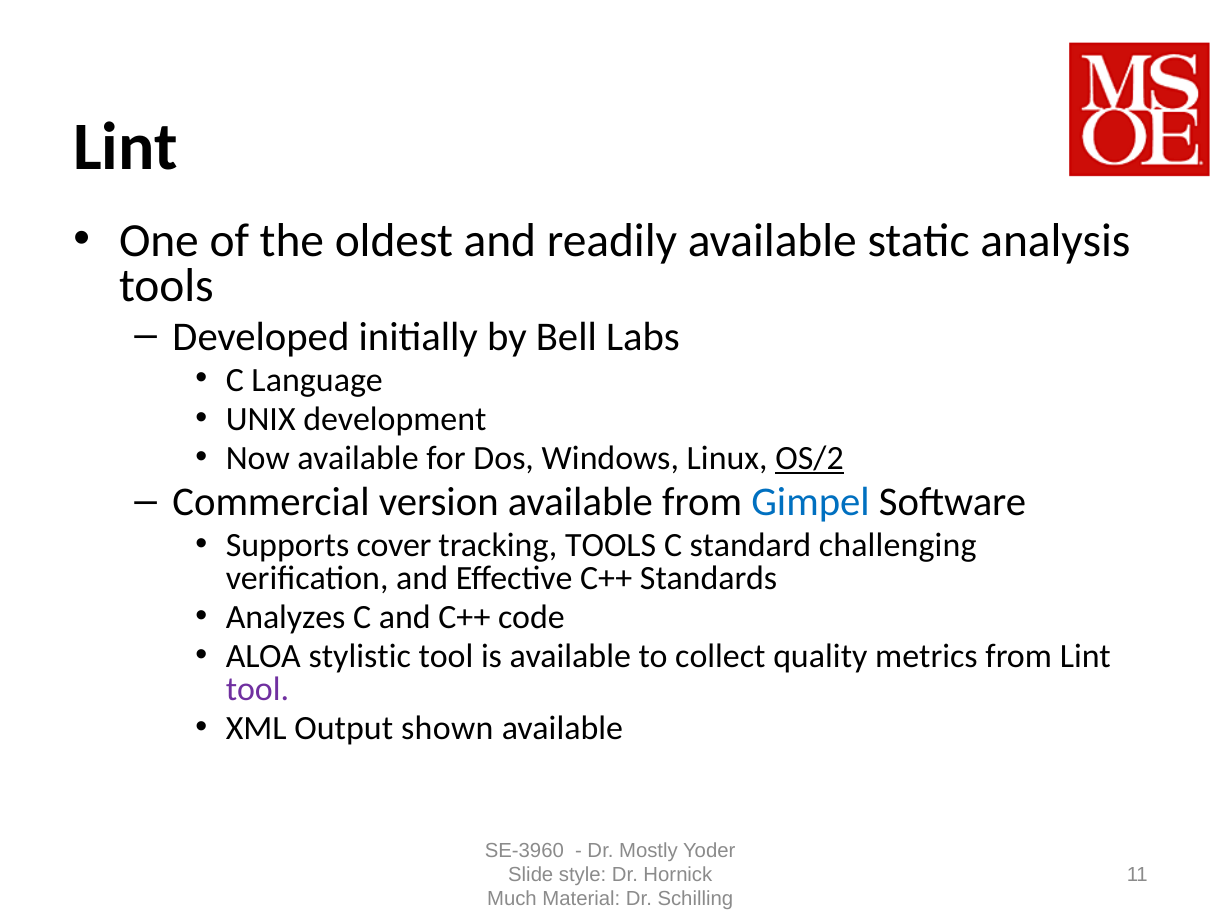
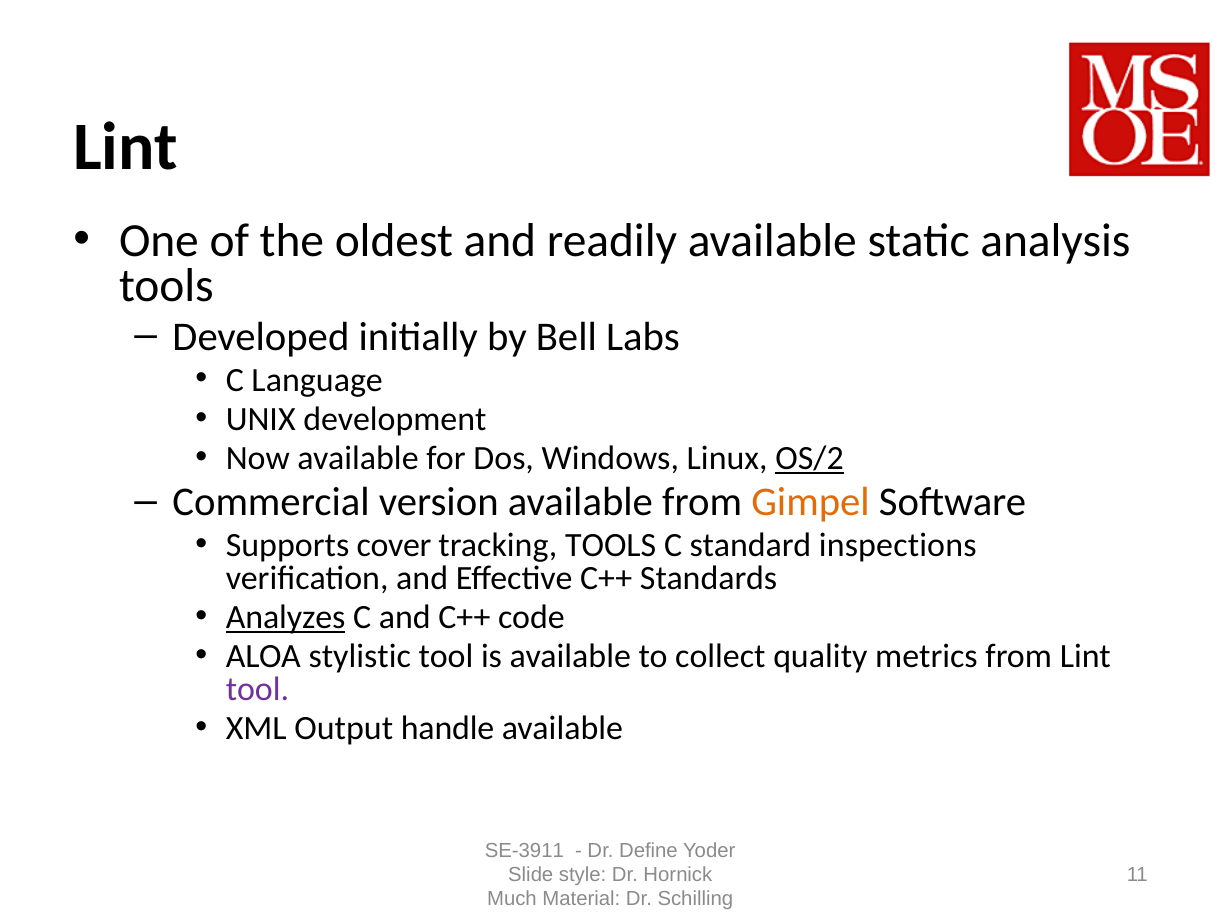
Gimpel colour: blue -> orange (811, 502)
challenging: challenging -> inspections (898, 545)
Analyzes underline: none -> present (286, 617)
shown: shown -> handle (448, 728)
SE-3960: SE-3960 -> SE-3911 (524, 850)
Mostly: Mostly -> Define (648, 850)
